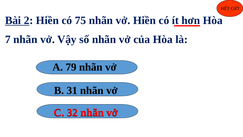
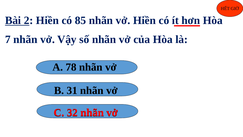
75: 75 -> 85 (80, 20)
79: 79 -> 78 (71, 67)
